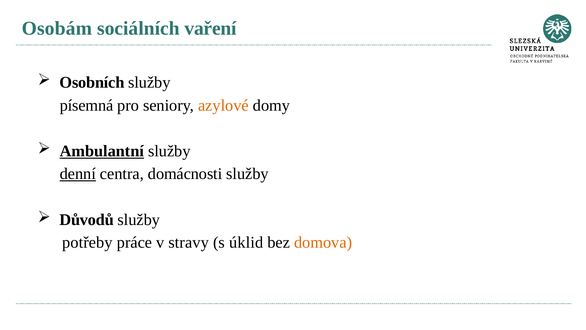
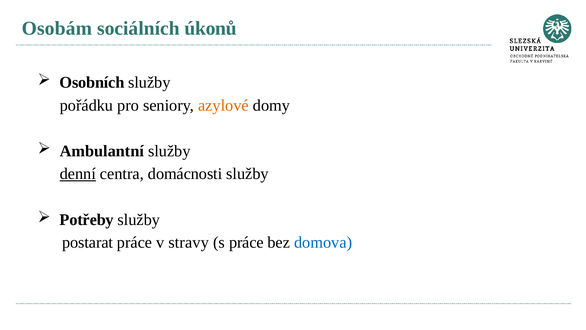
vaření: vaření -> úkonů (211, 29)
písemná: písemná -> pořádku (86, 105)
Ambulantní underline: present -> none (102, 151)
Důvodů: Důvodů -> Potřeby (87, 219)
potřeby: potřeby -> postarat (88, 242)
s úklid: úklid -> práce (246, 242)
domova colour: orange -> blue (323, 242)
